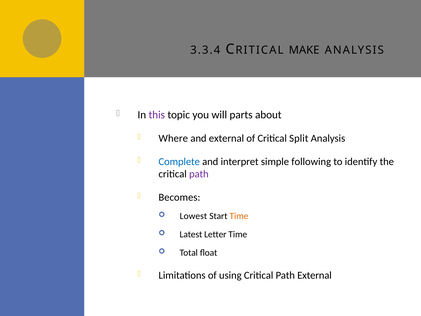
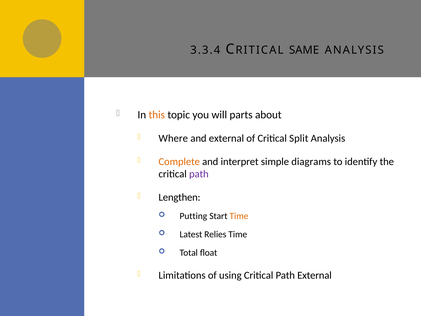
MAKE: MAKE -> SAME (304, 50)
this colour: purple -> orange (157, 115)
Complete colour: blue -> orange (179, 161)
following: following -> diagrams (311, 161)
Becomes: Becomes -> Lengthen (180, 197)
Lowest: Lowest -> Putting (193, 216)
Letter: Letter -> Relies (215, 234)
